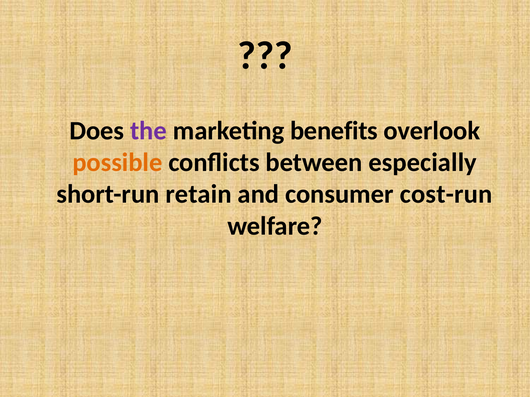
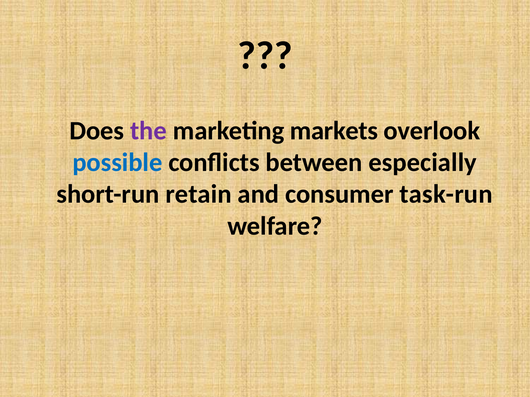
benefits: benefits -> markets (334, 131)
possible colour: orange -> blue (117, 163)
cost-run: cost-run -> task-run (446, 194)
